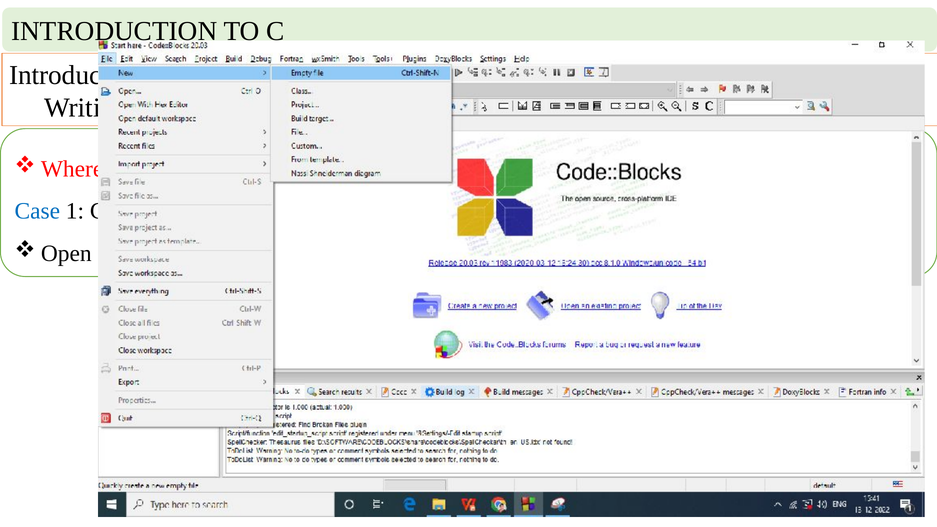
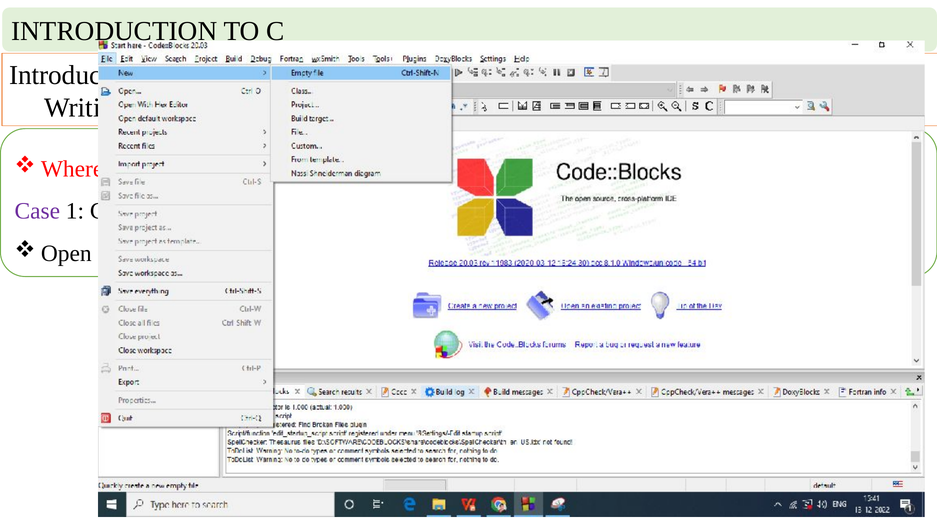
Case colour: blue -> purple (37, 211)
